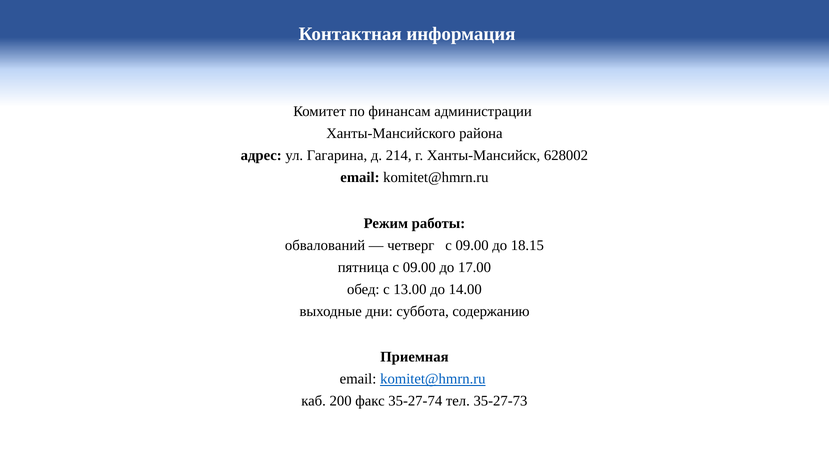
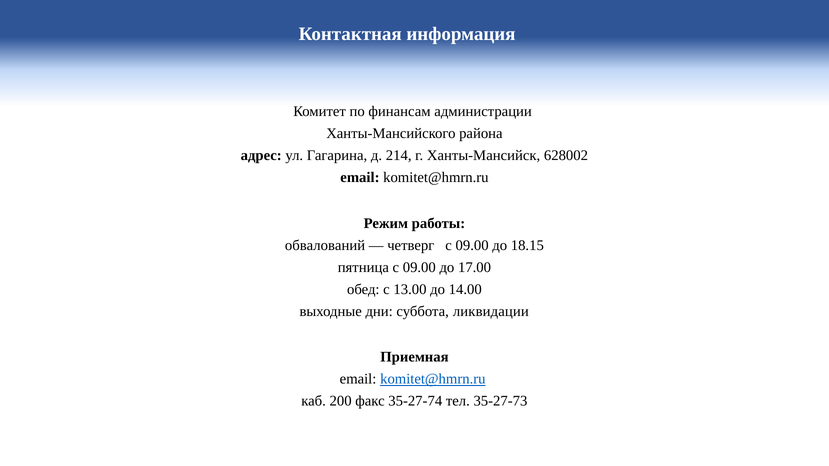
содержанию: содержанию -> ликвидации (491, 312)
